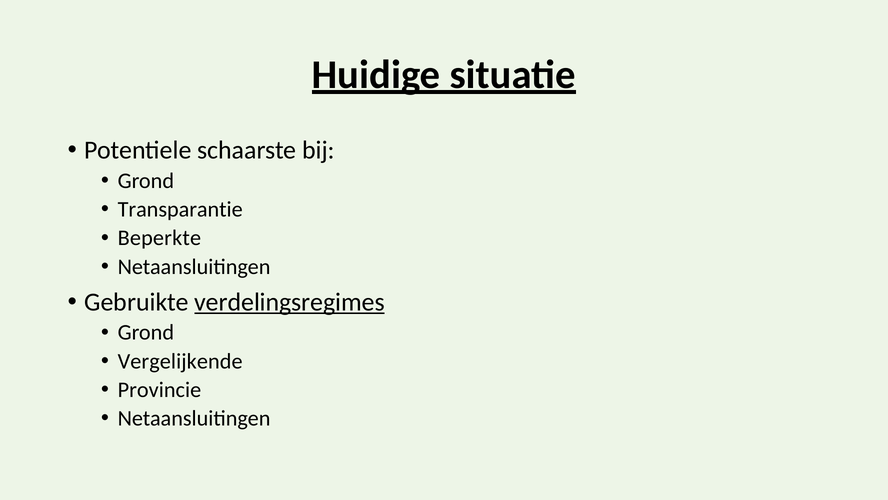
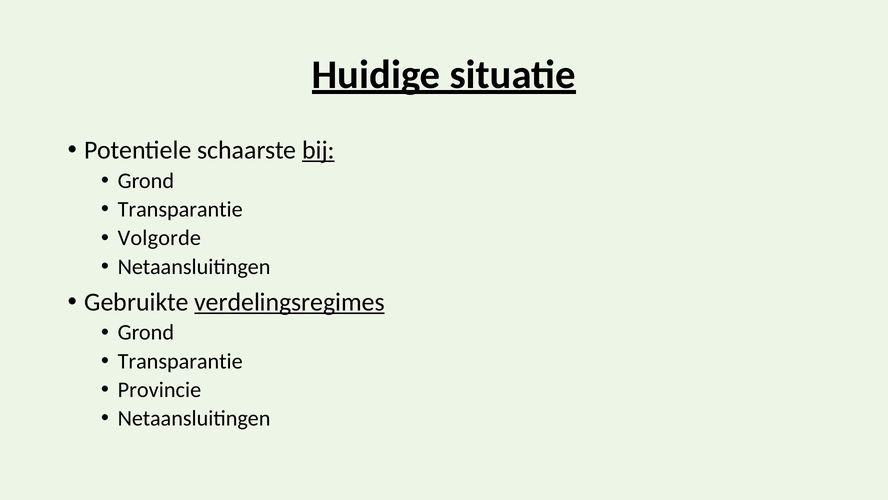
bij underline: none -> present (318, 150)
Beperkte: Beperkte -> Volgorde (159, 238)
Vergelijkende: Vergelijkende -> Transparantie (180, 361)
